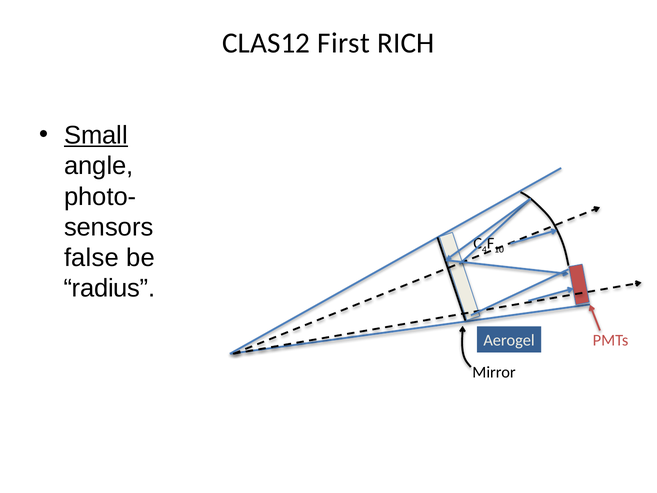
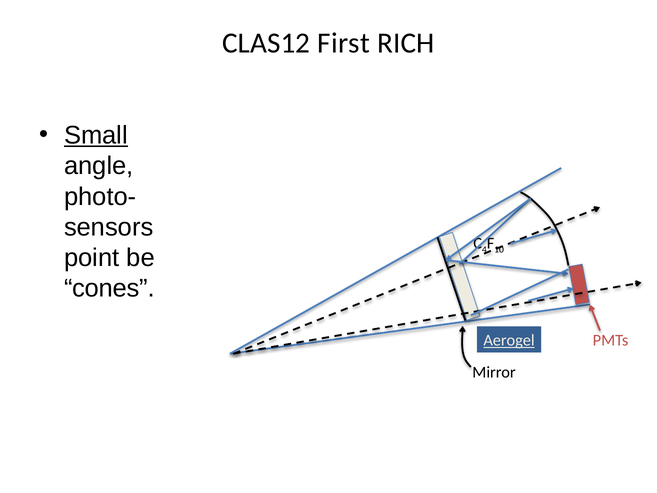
false: false -> point (92, 258)
radius: radius -> cones (109, 288)
Aerogel underline: none -> present (509, 340)
